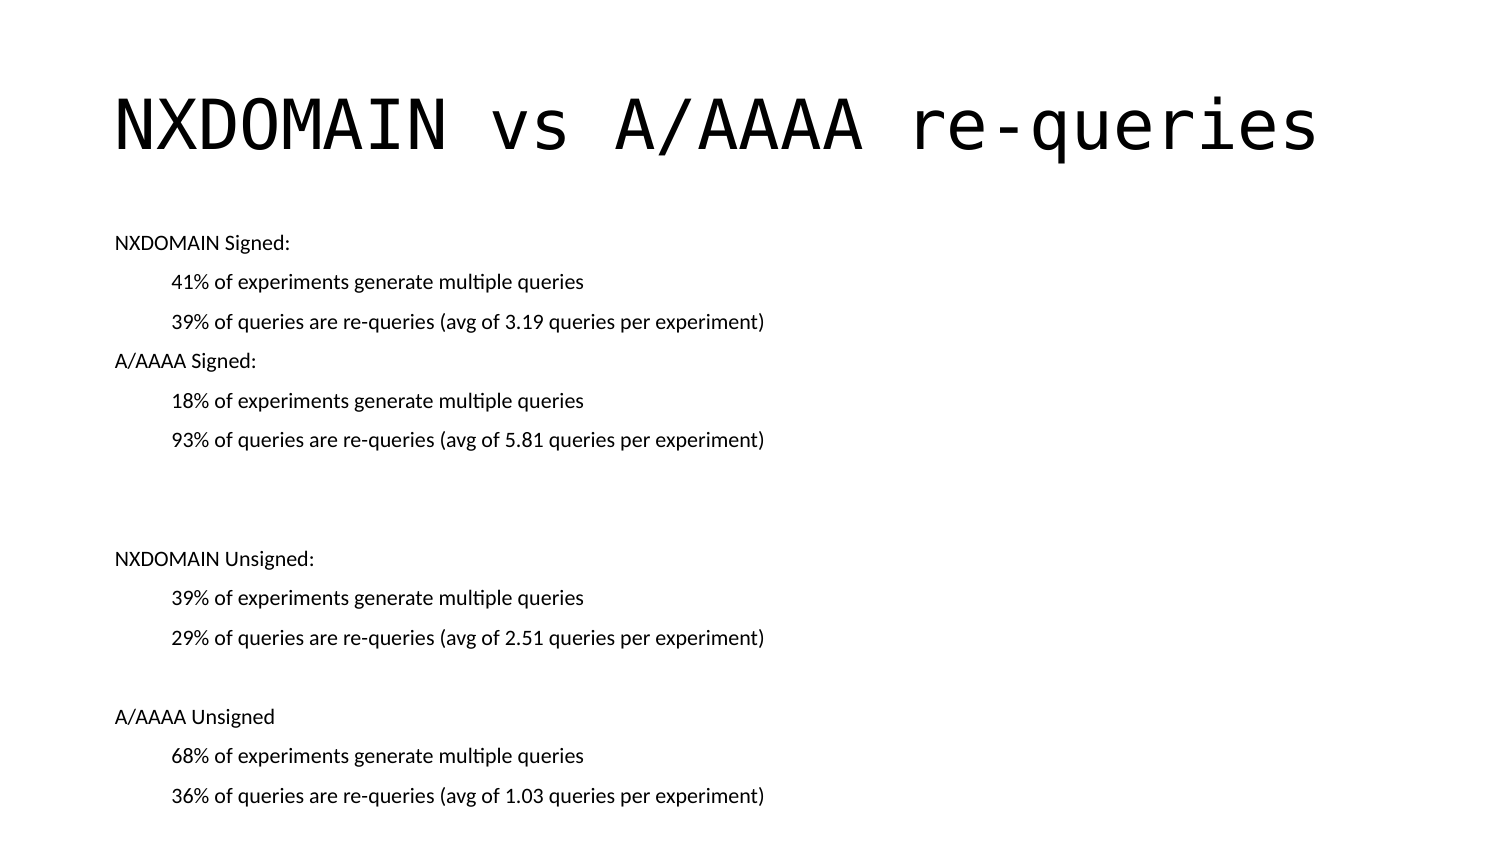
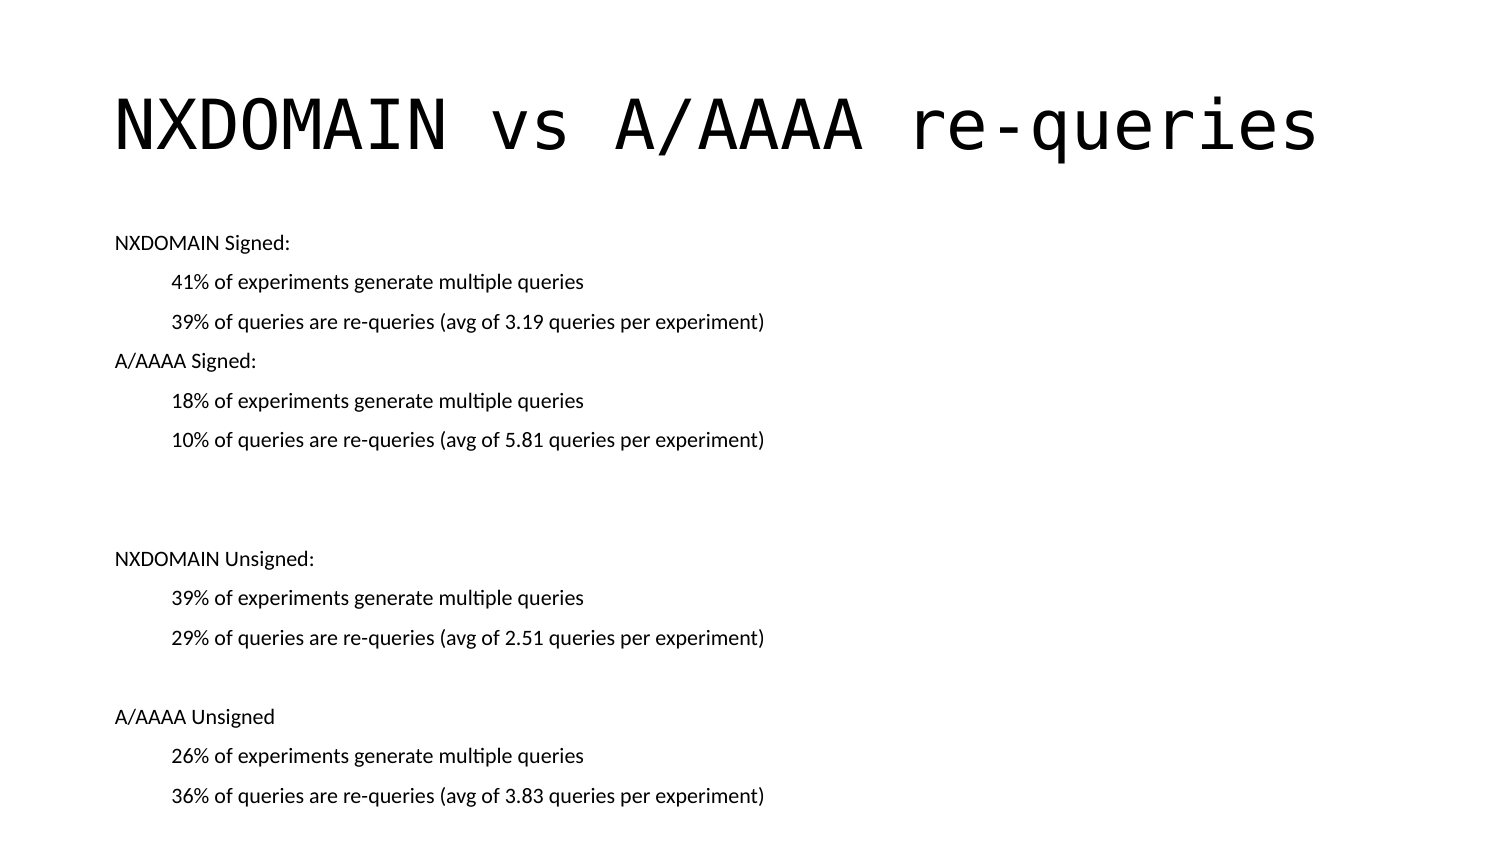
93%: 93% -> 10% (190, 441)
68%: 68% -> 26% (190, 757)
1.03: 1.03 -> 3.83 (524, 796)
